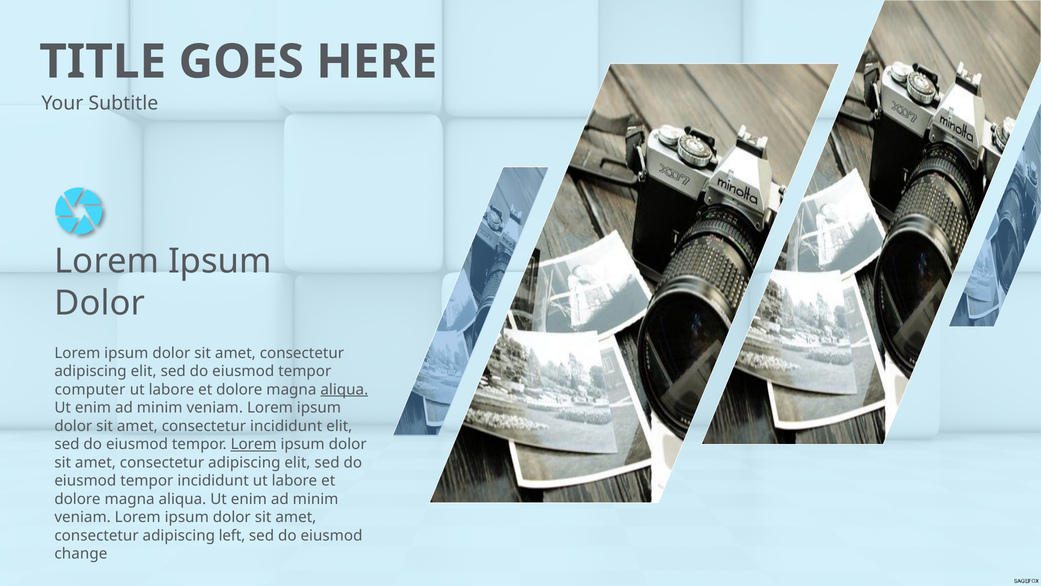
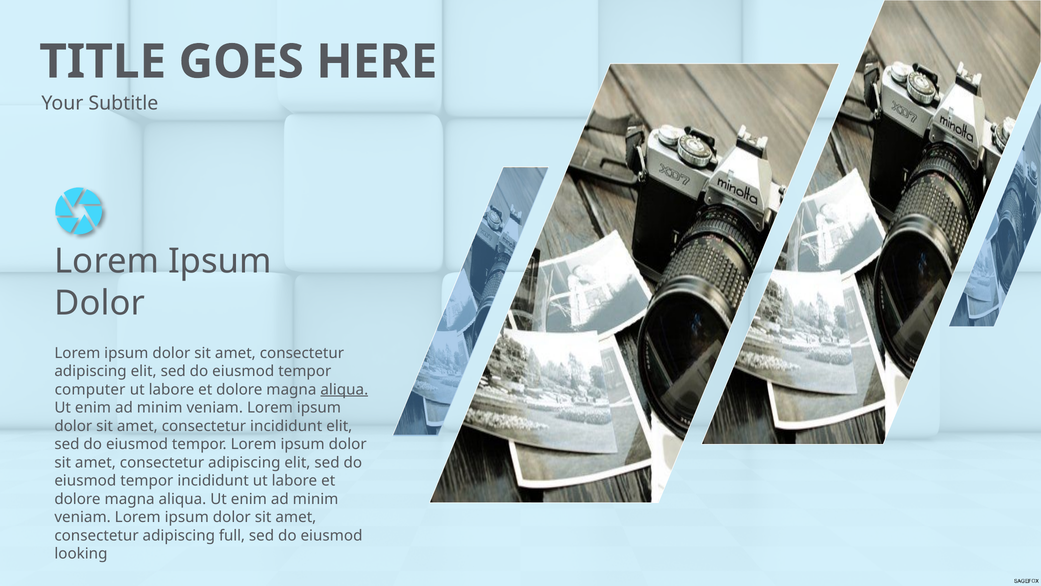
Lorem underline: present -> none (254, 444)
left: left -> full (232, 535)
change: change -> looking (81, 553)
